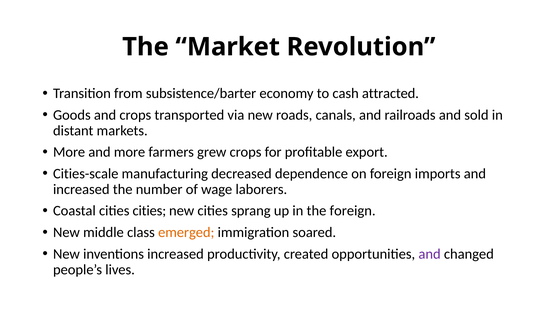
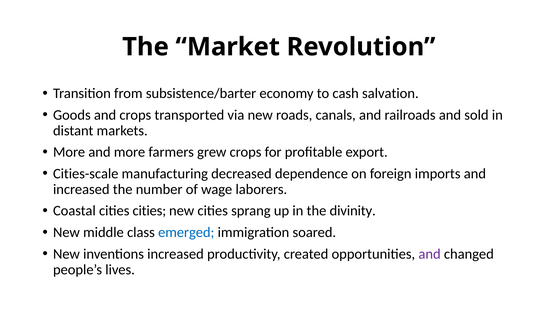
attracted: attracted -> salvation (390, 93)
the foreign: foreign -> divinity (353, 211)
emerged colour: orange -> blue (186, 232)
